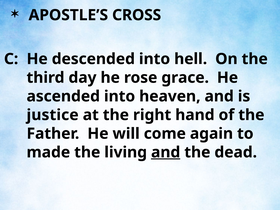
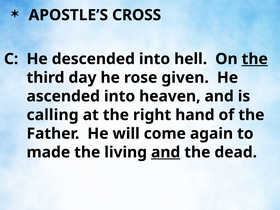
the underline: none -> present (255, 59)
grace: grace -> given (185, 78)
justice: justice -> calling (53, 115)
